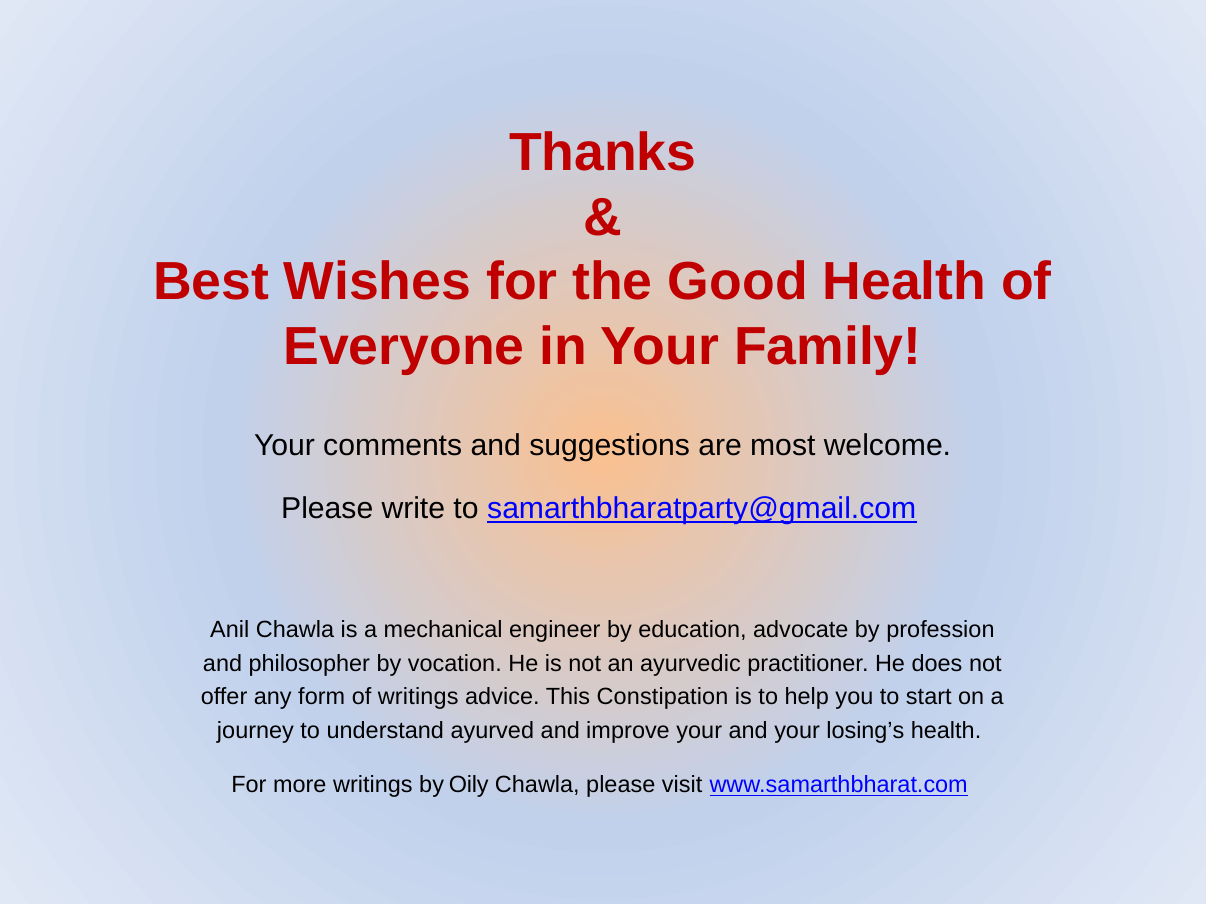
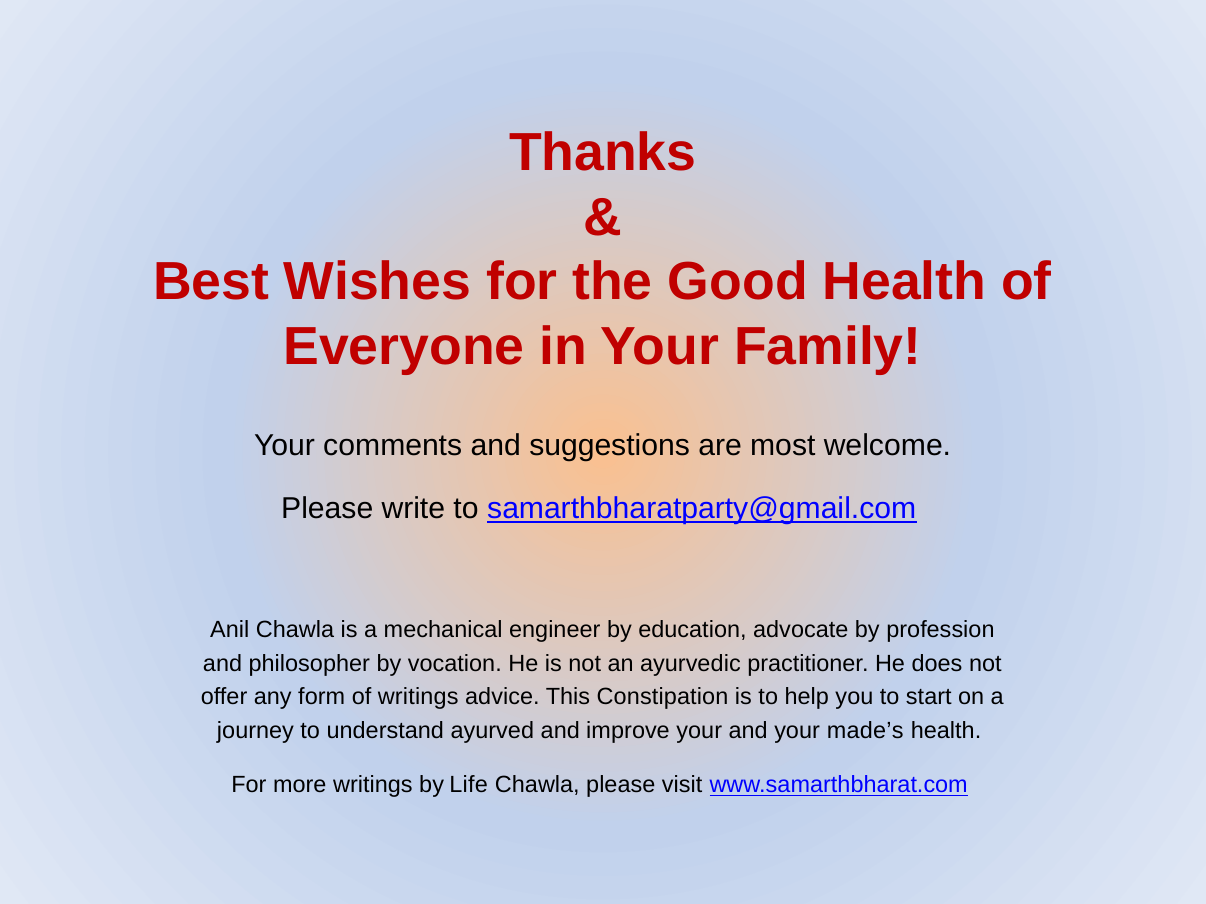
losing’s: losing’s -> made’s (865, 731)
Oily: Oily -> Life (469, 785)
